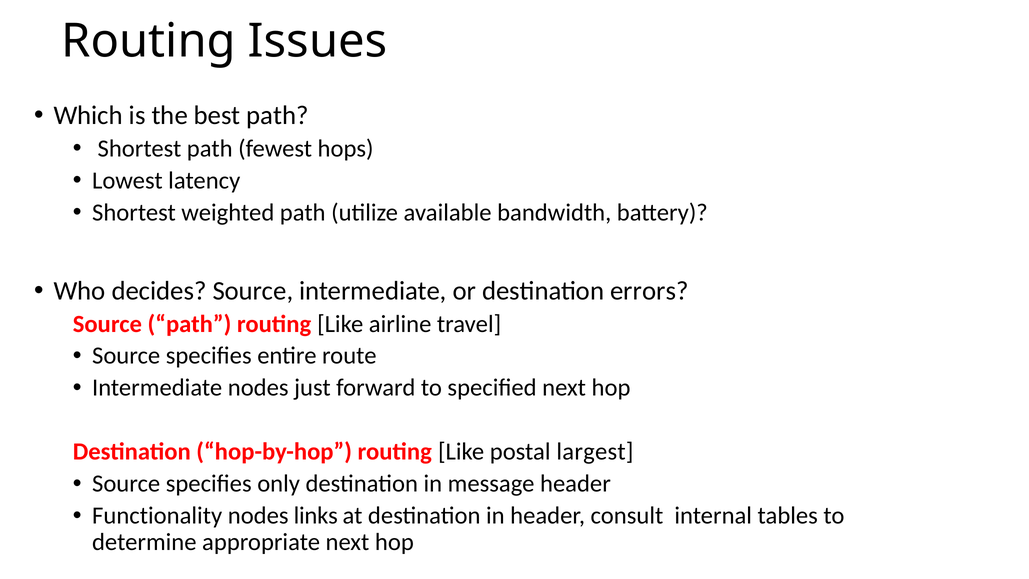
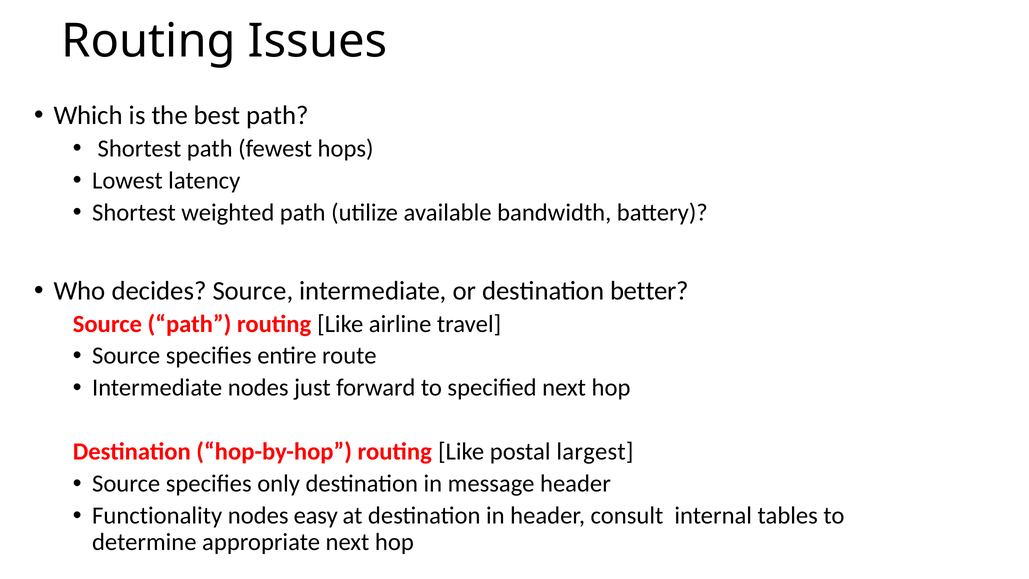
errors: errors -> better (649, 291)
links: links -> easy (316, 516)
